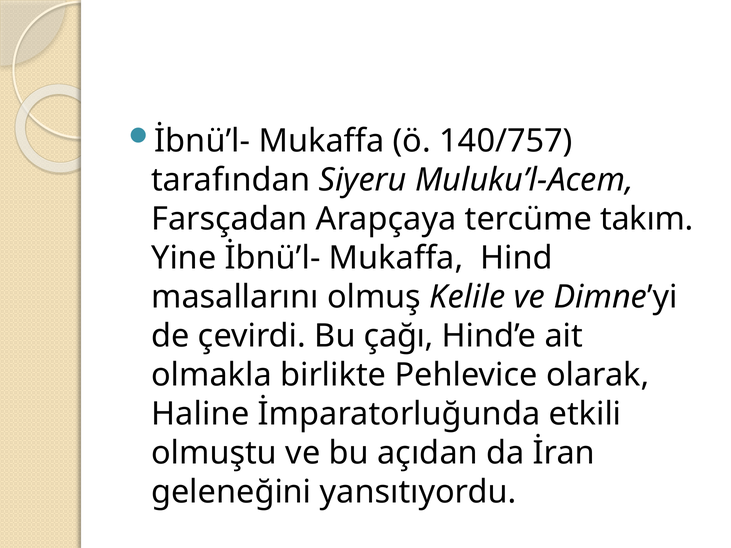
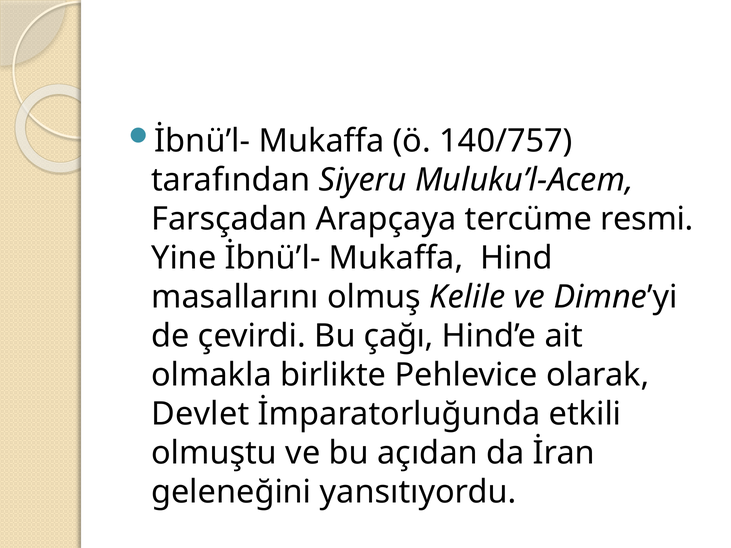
takım: takım -> resmi (647, 219)
Haline: Haline -> Devlet (200, 414)
